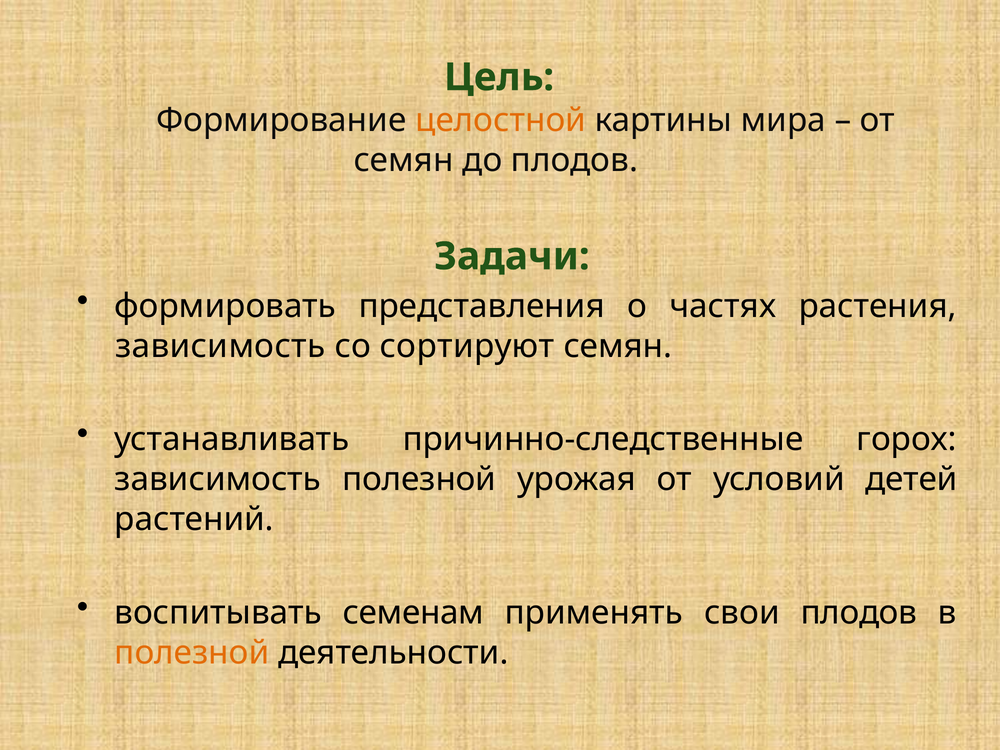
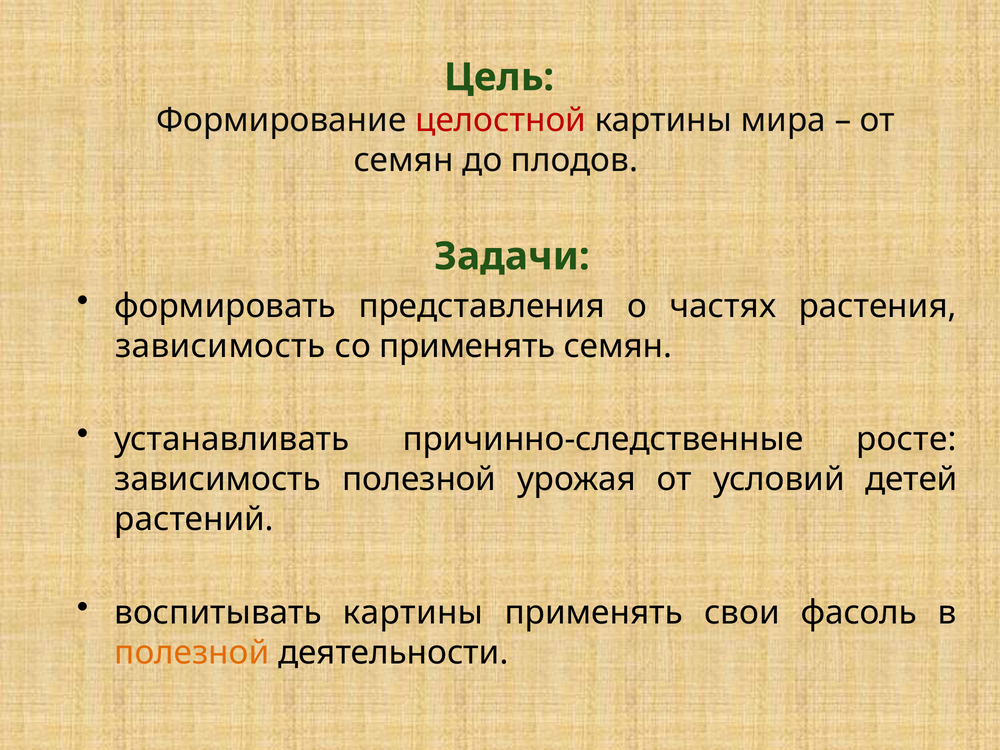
целостной colour: orange -> red (501, 120)
со сортируют: сортируют -> применять (467, 346)
горох: горох -> росте (907, 439)
воспитывать семенам: семенам -> картины (413, 613)
свои плодов: плодов -> фасоль (859, 613)
